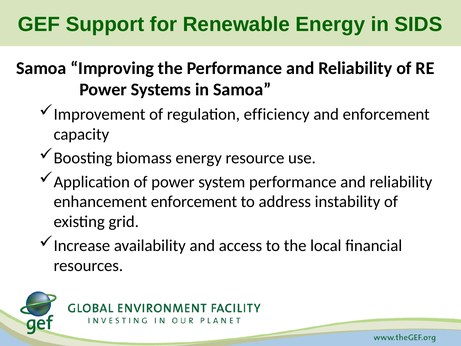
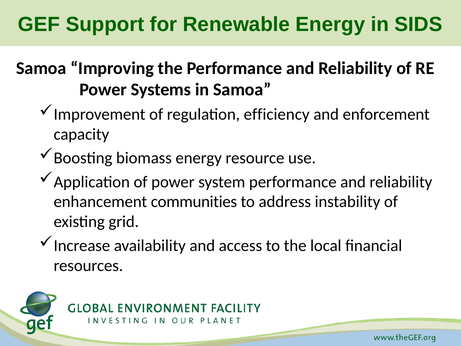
enhancement enforcement: enforcement -> communities (194, 202)
